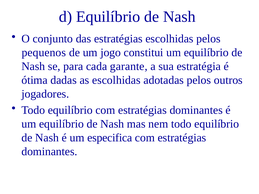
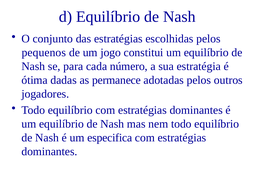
garante: garante -> número (129, 66)
as escolhidas: escolhidas -> permanece (116, 80)
